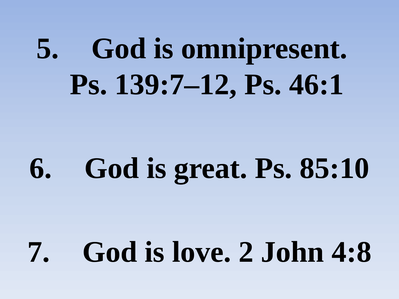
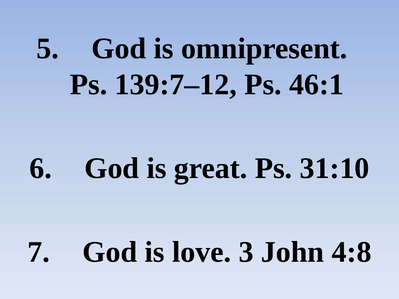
85:10: 85:10 -> 31:10 (335, 168)
2: 2 -> 3 (246, 252)
